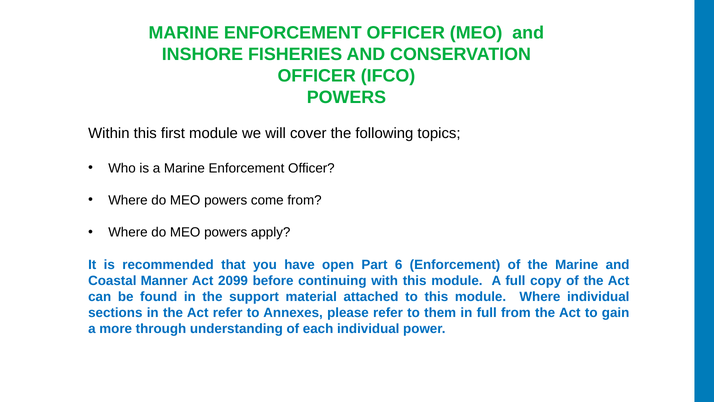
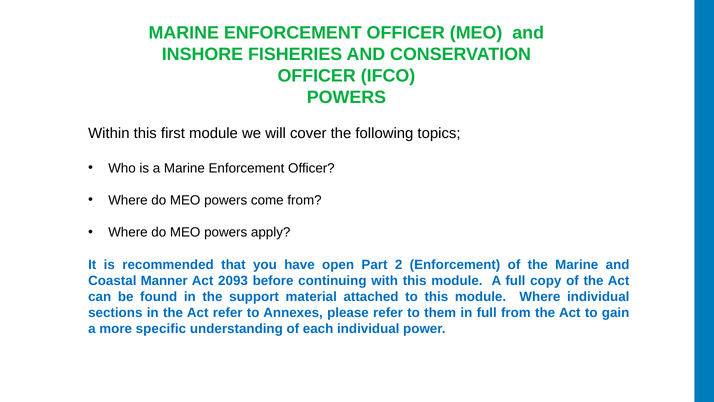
6: 6 -> 2 (399, 264)
2099: 2099 -> 2093 (233, 280)
through: through -> specific (161, 329)
